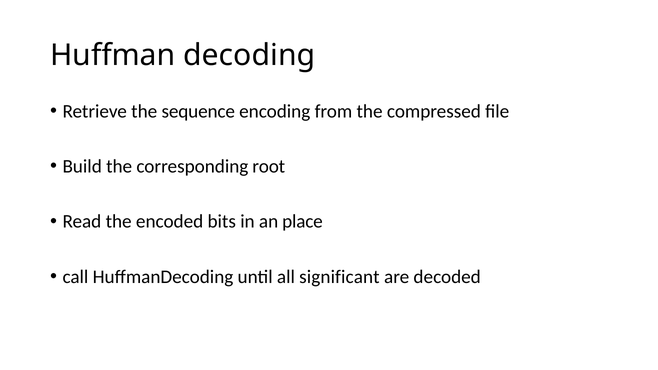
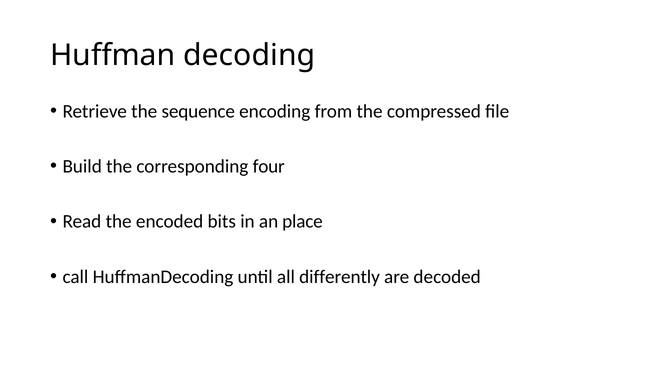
root: root -> four (269, 166)
significant: significant -> differently (340, 277)
